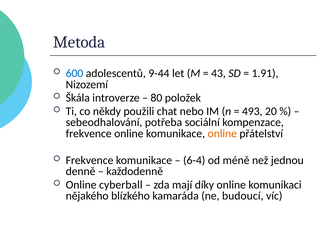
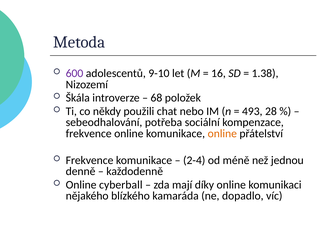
600 colour: blue -> purple (74, 73)
9-44: 9-44 -> 9-10 (159, 73)
43: 43 -> 16 (218, 73)
1.91: 1.91 -> 1.38 (265, 73)
80: 80 -> 68 (156, 98)
20: 20 -> 28 (271, 111)
6-4: 6-4 -> 2-4 (194, 160)
budoucí: budoucí -> dopadlo (243, 196)
